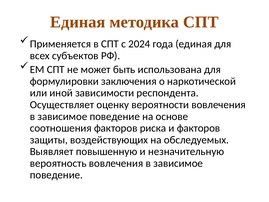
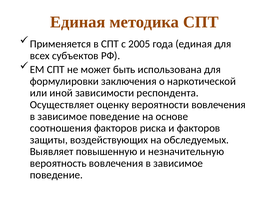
2024: 2024 -> 2005 (139, 44)
